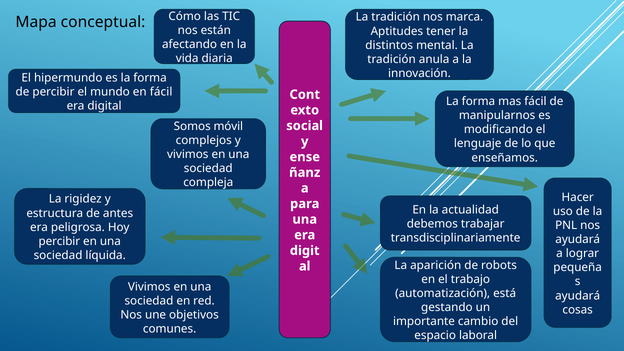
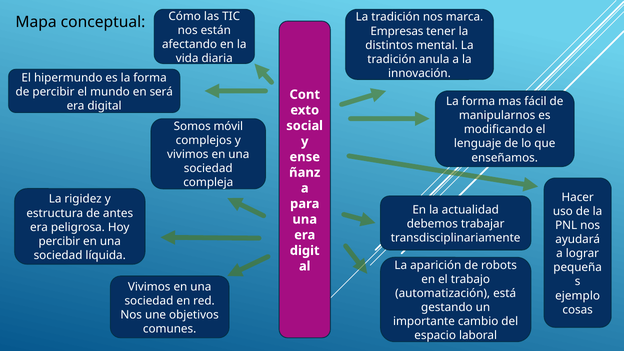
Aptitudes: Aptitudes -> Empresas (397, 31)
en fácil: fácil -> será (161, 92)
ayudará: ayudará -> ejemplo (578, 296)
